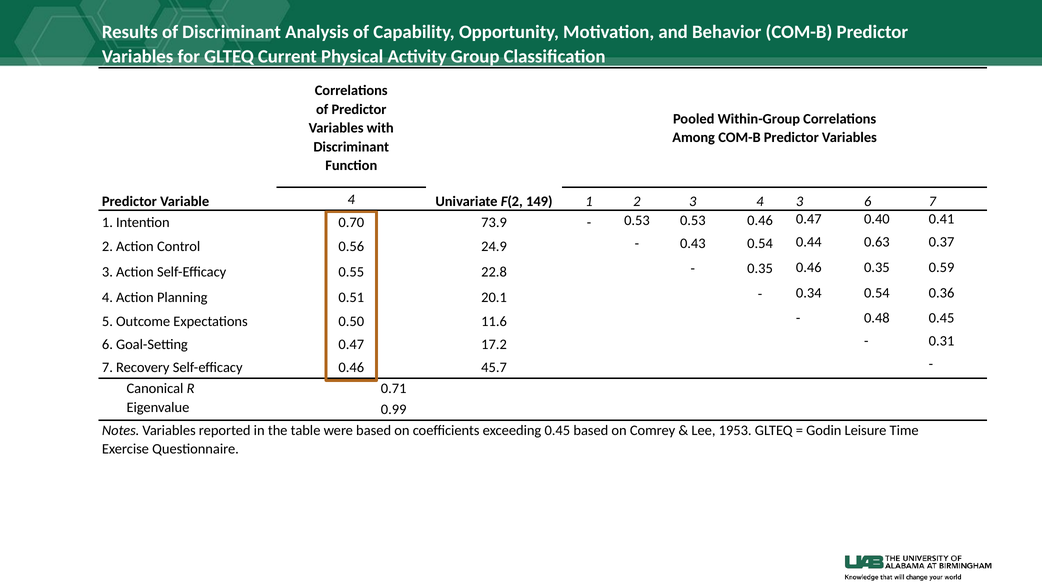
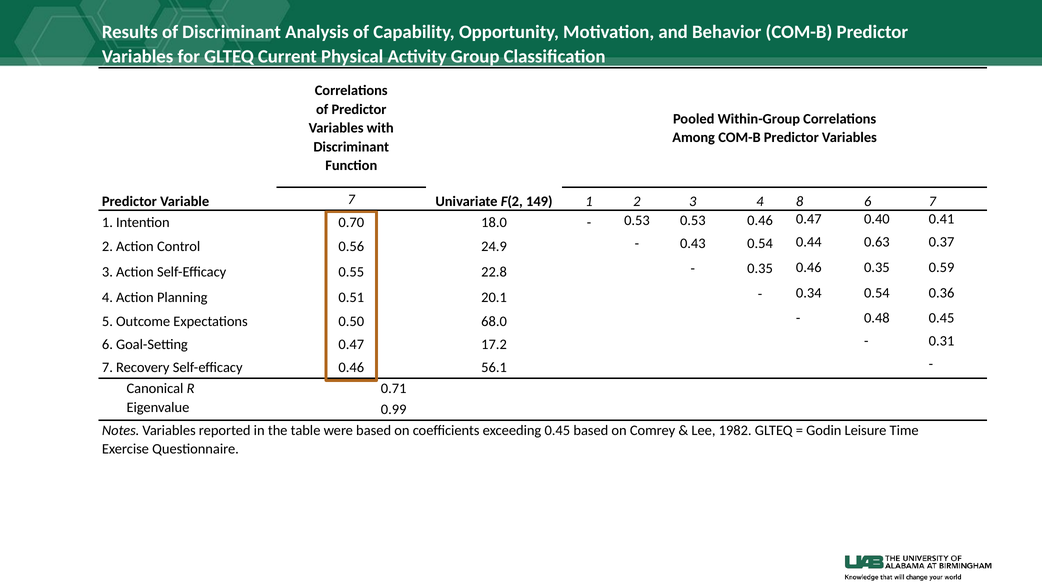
Variable 4: 4 -> 7 (351, 199)
4 3: 3 -> 8 (800, 202)
73.9: 73.9 -> 18.0 (494, 223)
11.6: 11.6 -> 68.0 (494, 322)
45.7: 45.7 -> 56.1 (494, 368)
1953: 1953 -> 1982 (735, 430)
